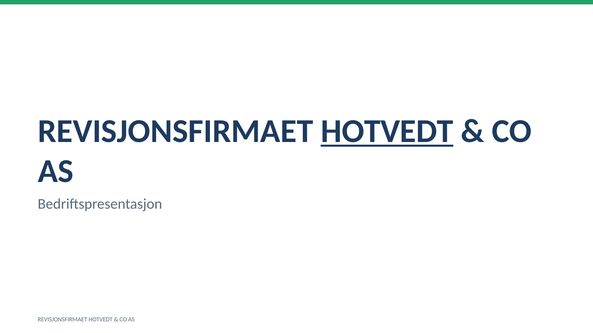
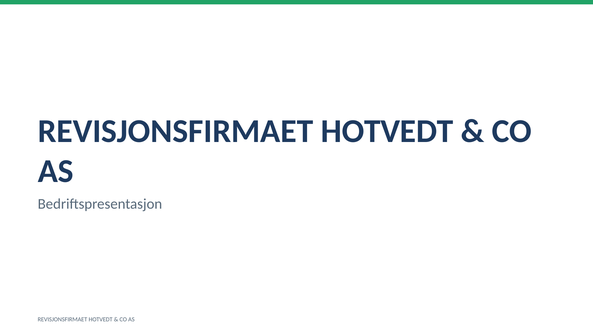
HOTVEDT underline: present -> none (387, 132)
